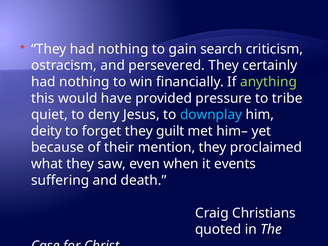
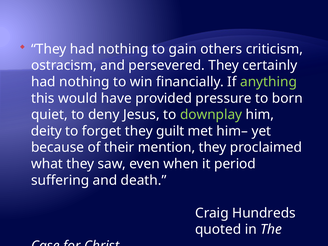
search: search -> others (221, 49)
tribe: tribe -> born (287, 98)
downplay colour: light blue -> light green (211, 115)
events: events -> period (235, 164)
Christians: Christians -> Hundreds (264, 213)
